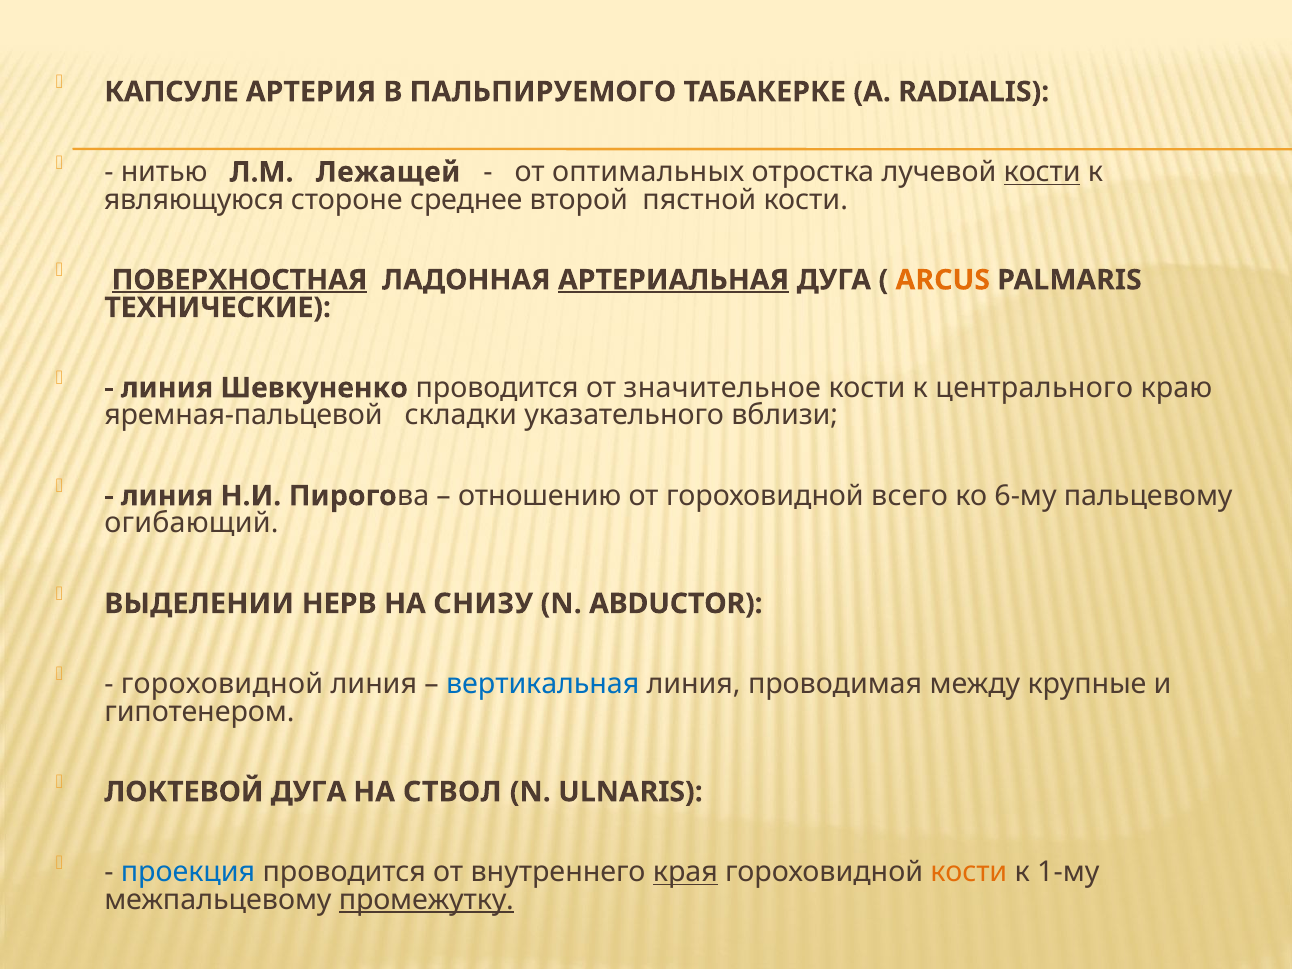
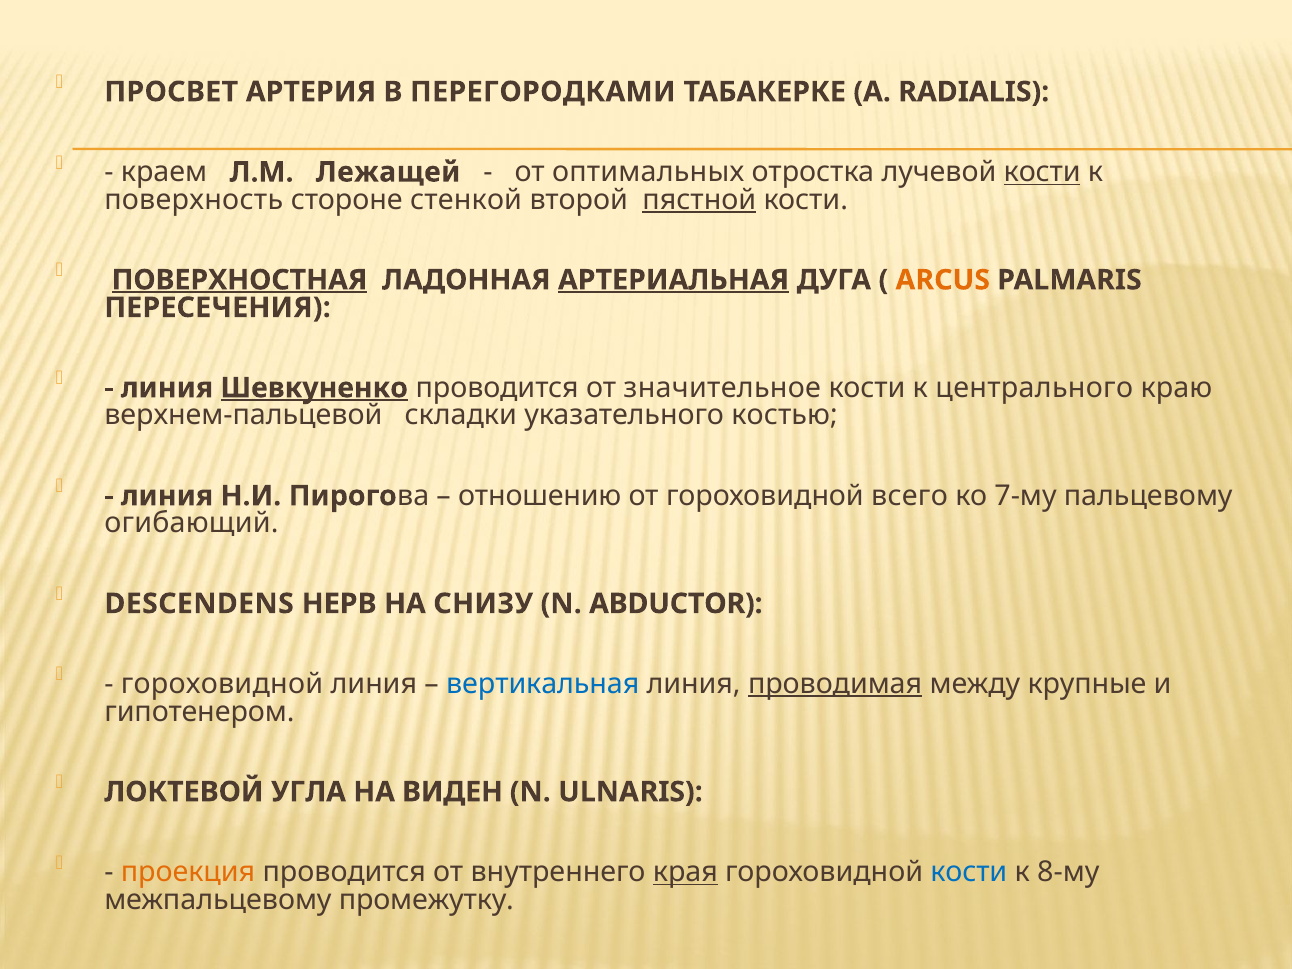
КАПСУЛЕ: КАПСУЛЕ -> ПРОСВЕТ (171, 92)
ПАЛЬПИРУЕМОГО: ПАЛЬПИРУЕМОГО -> ПЕРЕГОРОДКАМИ (543, 92)
нитью: нитью -> краем (164, 172)
являющуюся: являющуюся -> поверхность (194, 200)
среднее: среднее -> стенкой (466, 200)
пястной underline: none -> present (699, 200)
ТЕХНИЧЕСКИЕ: ТЕХНИЧЕСКИЕ -> ПЕРЕСЕЧЕНИЯ (218, 308)
Шевкуненко underline: none -> present (314, 388)
яремная-пальцевой: яремная-пальцевой -> верхнем-пальцевой (243, 415)
вблизи: вблизи -> костью (785, 415)
6-му: 6-му -> 7-му (1025, 496)
ВЫДЕЛЕНИИ: ВЫДЕЛЕНИИ -> DESCENDENS (199, 604)
проводимая underline: none -> present (835, 684)
ЛОКТЕВОЙ ДУГА: ДУГА -> УГЛА (308, 792)
СТВОЛ: СТВОЛ -> ВИДЕН (453, 792)
проекция colour: blue -> orange (188, 872)
кости colour: orange -> blue (969, 872)
1-му: 1-му -> 8-му (1068, 872)
промежутку underline: present -> none (426, 900)
